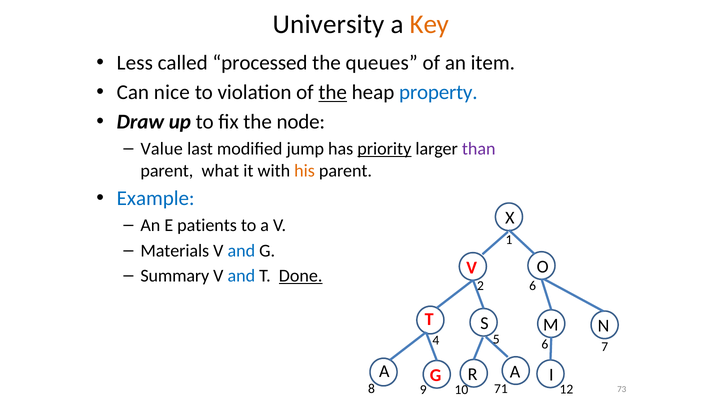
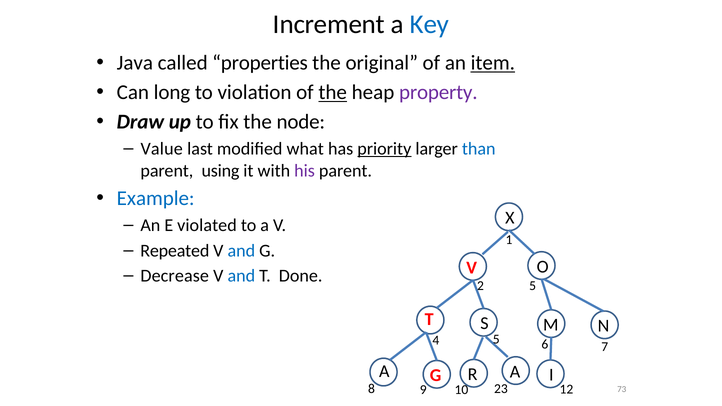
University: University -> Increment (329, 24)
Key colour: orange -> blue (429, 24)
Less: Less -> Java (135, 63)
processed: processed -> properties (260, 63)
queues: queues -> original (382, 63)
item underline: none -> present (493, 63)
nice: nice -> long (172, 93)
property colour: blue -> purple (438, 93)
jump: jump -> what (305, 149)
than colour: purple -> blue (479, 149)
what: what -> using (220, 171)
his colour: orange -> purple (305, 171)
patients: patients -> violated (207, 225)
Materials: Materials -> Repeated (175, 251)
Summary: Summary -> Decrease (175, 276)
Done underline: present -> none (301, 276)
2 6: 6 -> 5 (533, 286)
71: 71 -> 23 (501, 389)
